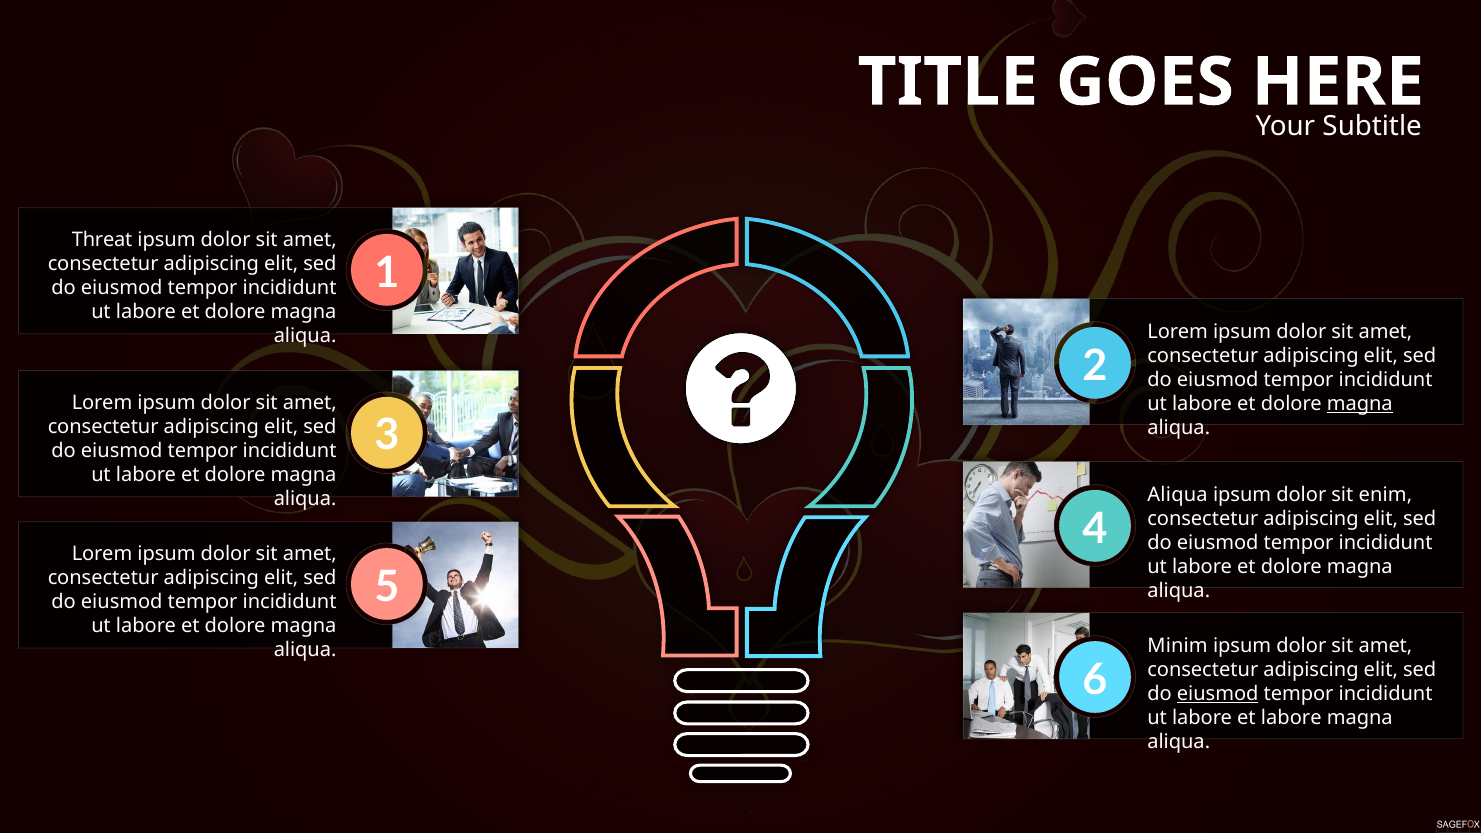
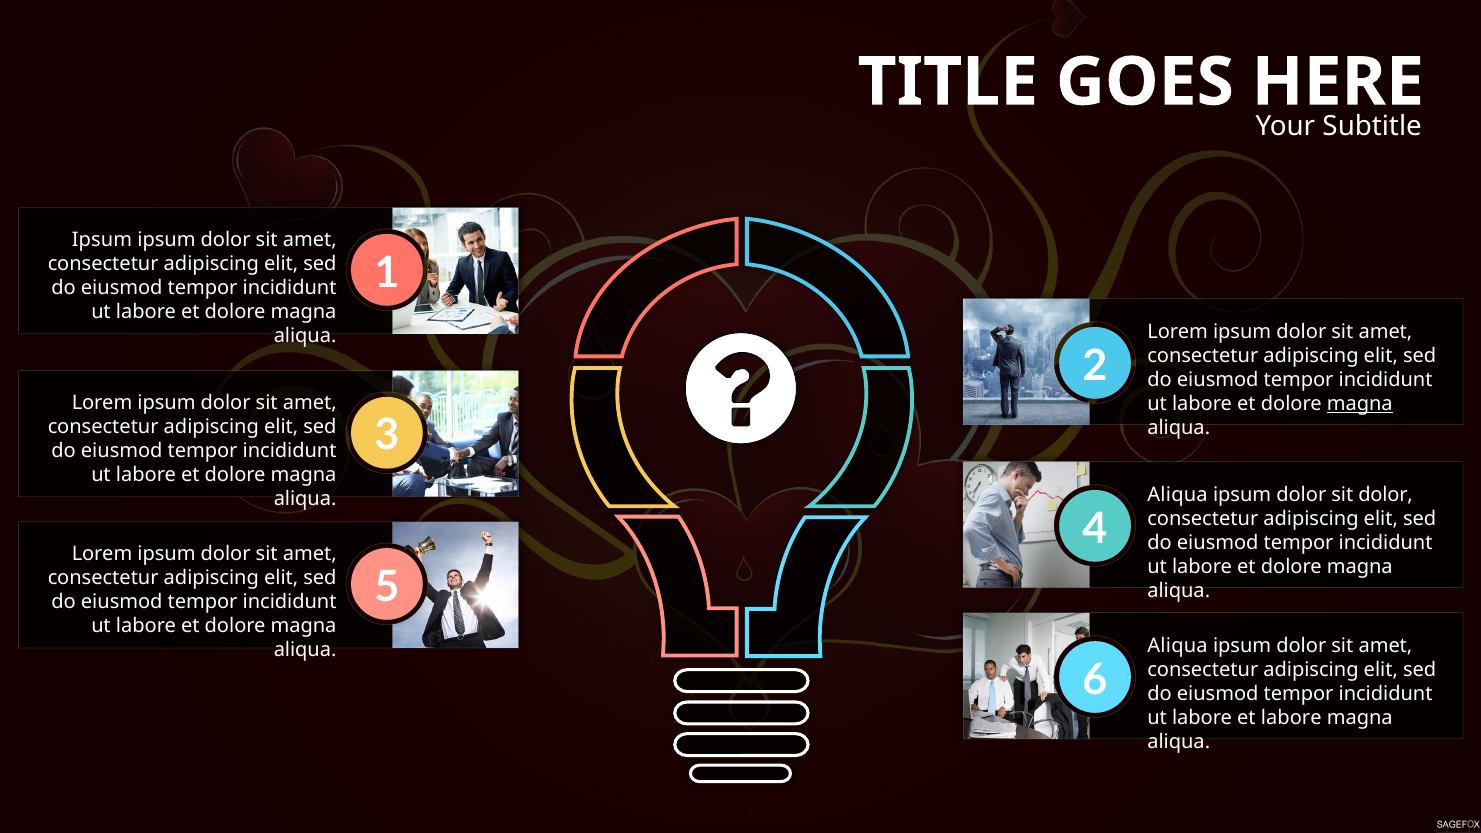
Threat: Threat -> Ipsum (102, 240)
sit enim: enim -> dolor (1386, 495)
Minim: Minim -> Aliqua (1178, 646)
eiusmod underline: present -> none (1218, 694)
